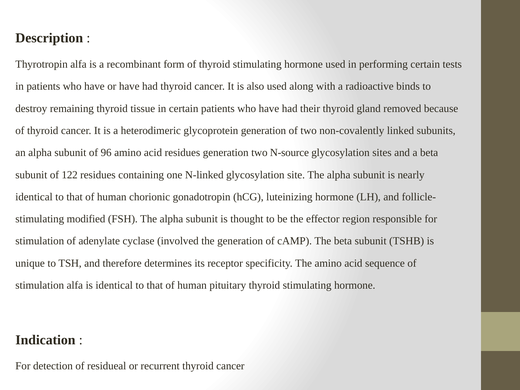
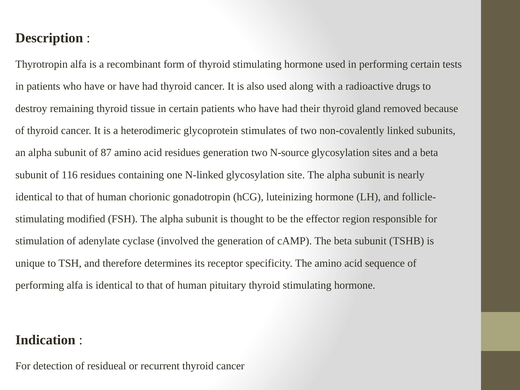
binds: binds -> drugs (408, 86)
glycoprotein generation: generation -> stimulates (263, 131)
96: 96 -> 87 (106, 153)
122: 122 -> 116 (70, 175)
stimulation: stimulation -> performing (40, 285)
